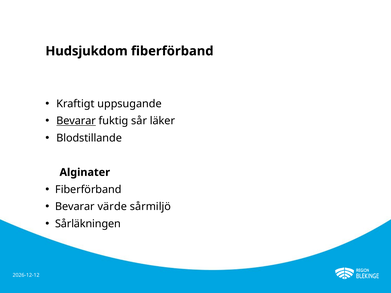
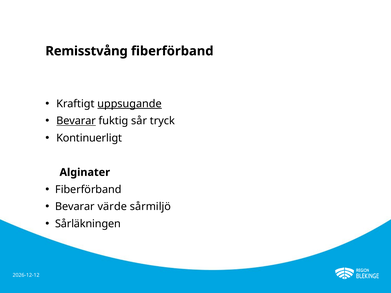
Hudsjukdom: Hudsjukdom -> Remisstvång (87, 51)
uppsugande underline: none -> present (130, 104)
läker: läker -> tryck (162, 121)
Blodstillande: Blodstillande -> Kontinuerligt (89, 138)
